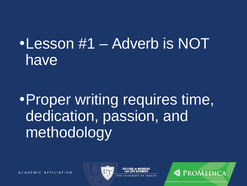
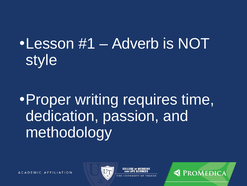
have: have -> style (41, 60)
